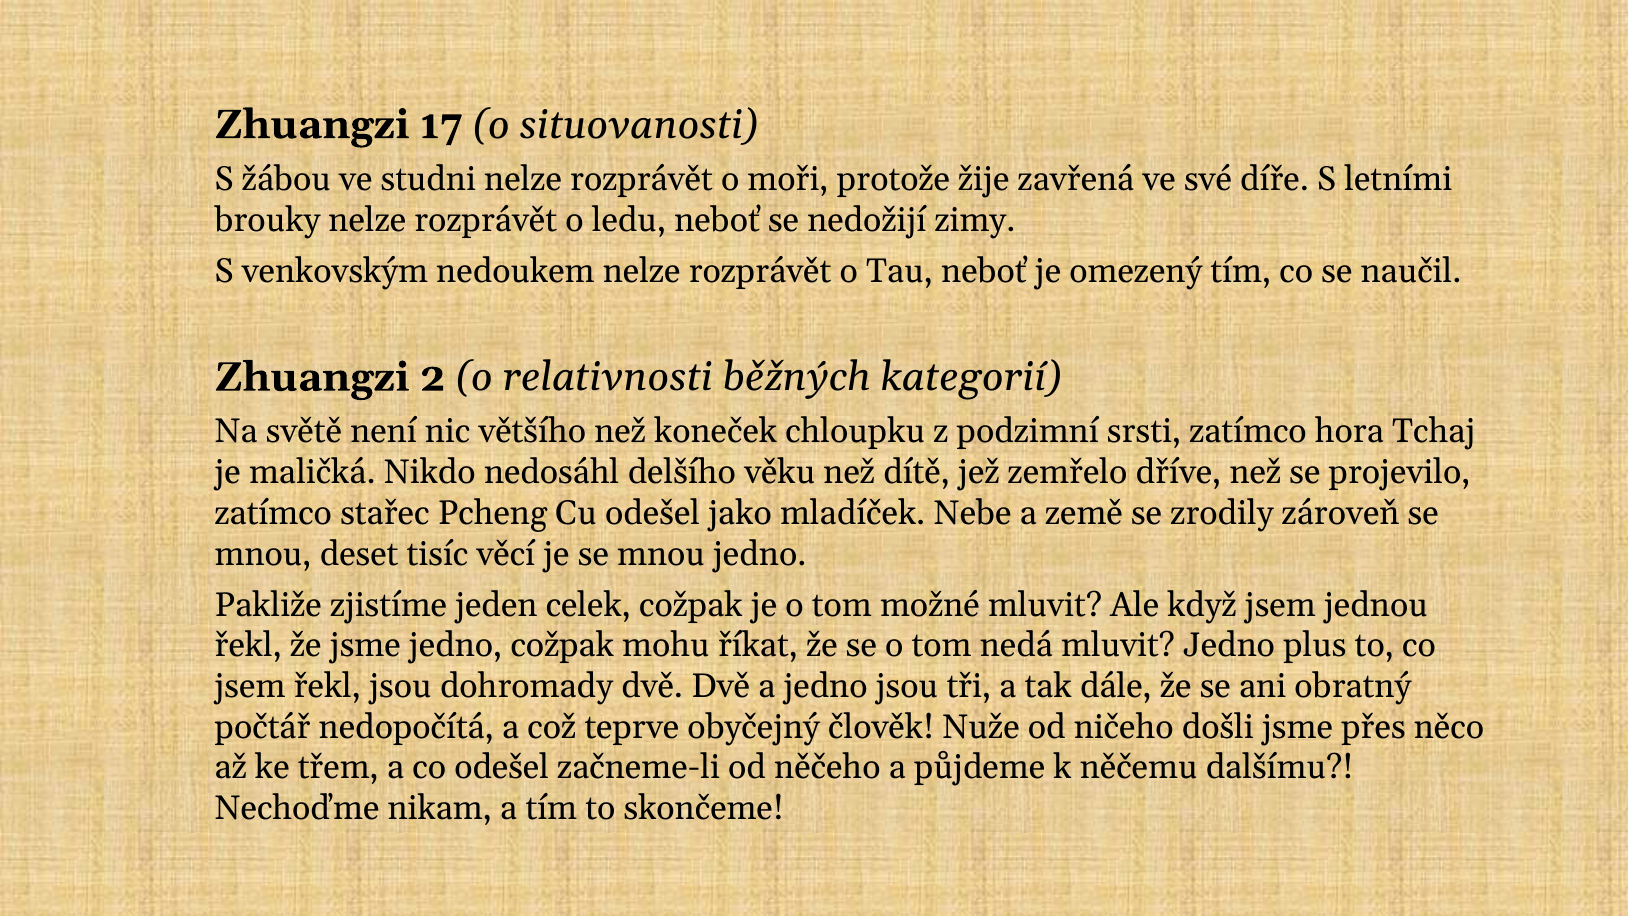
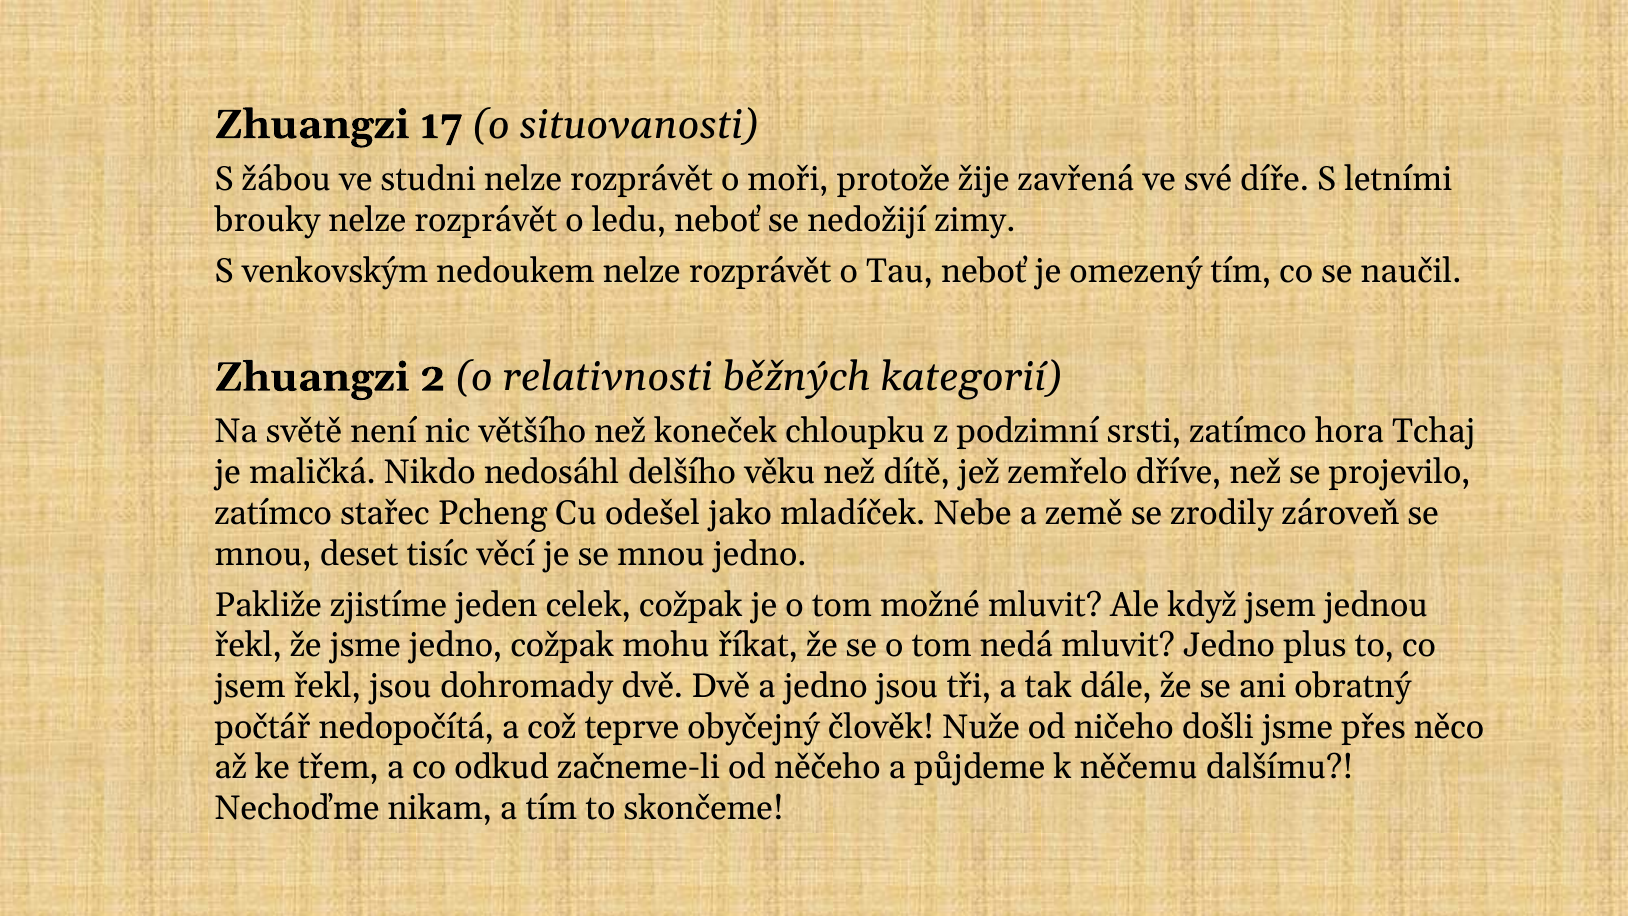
co odešel: odešel -> odkud (502, 767)
